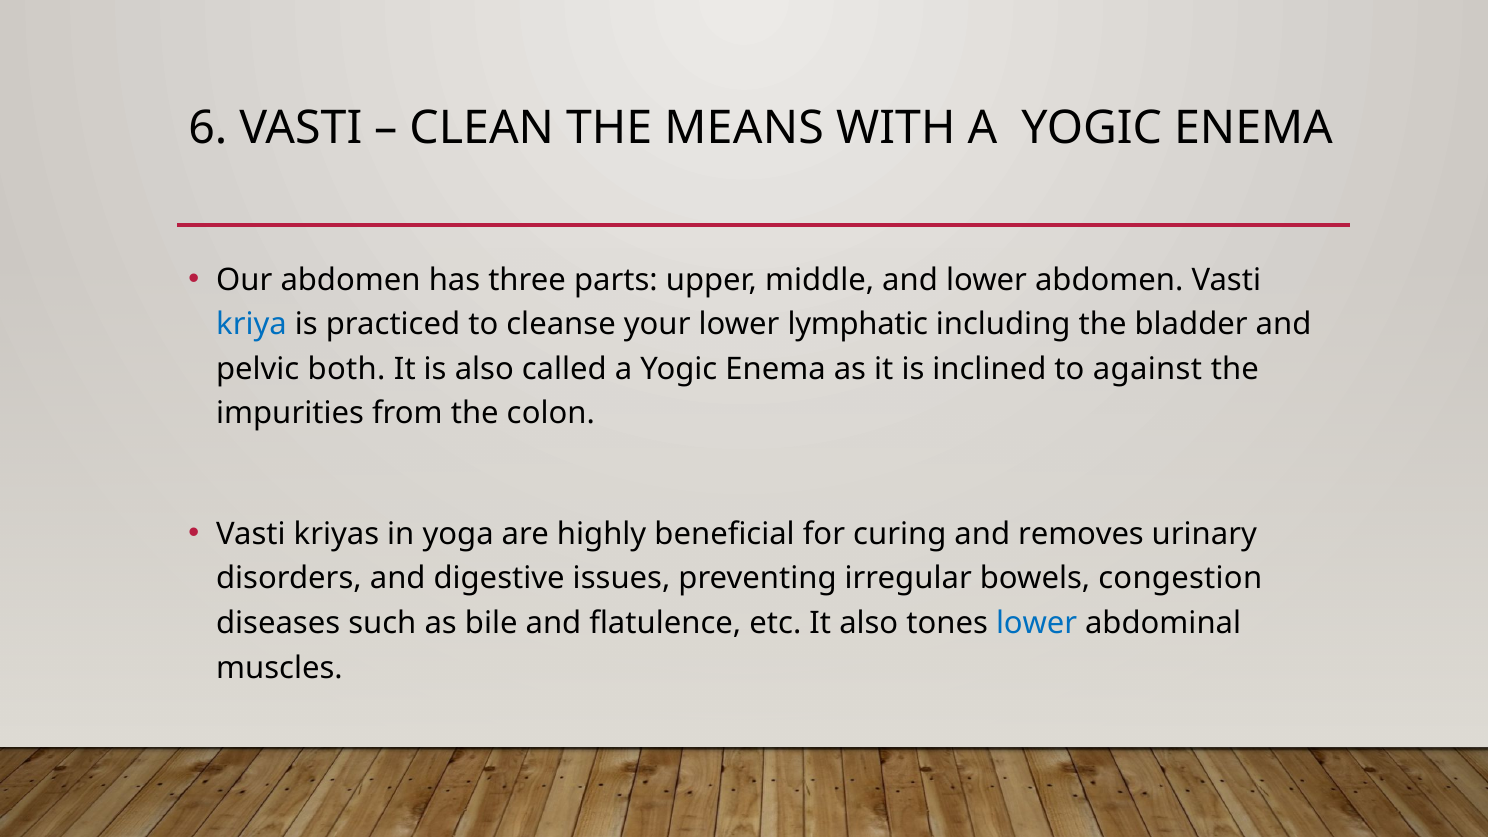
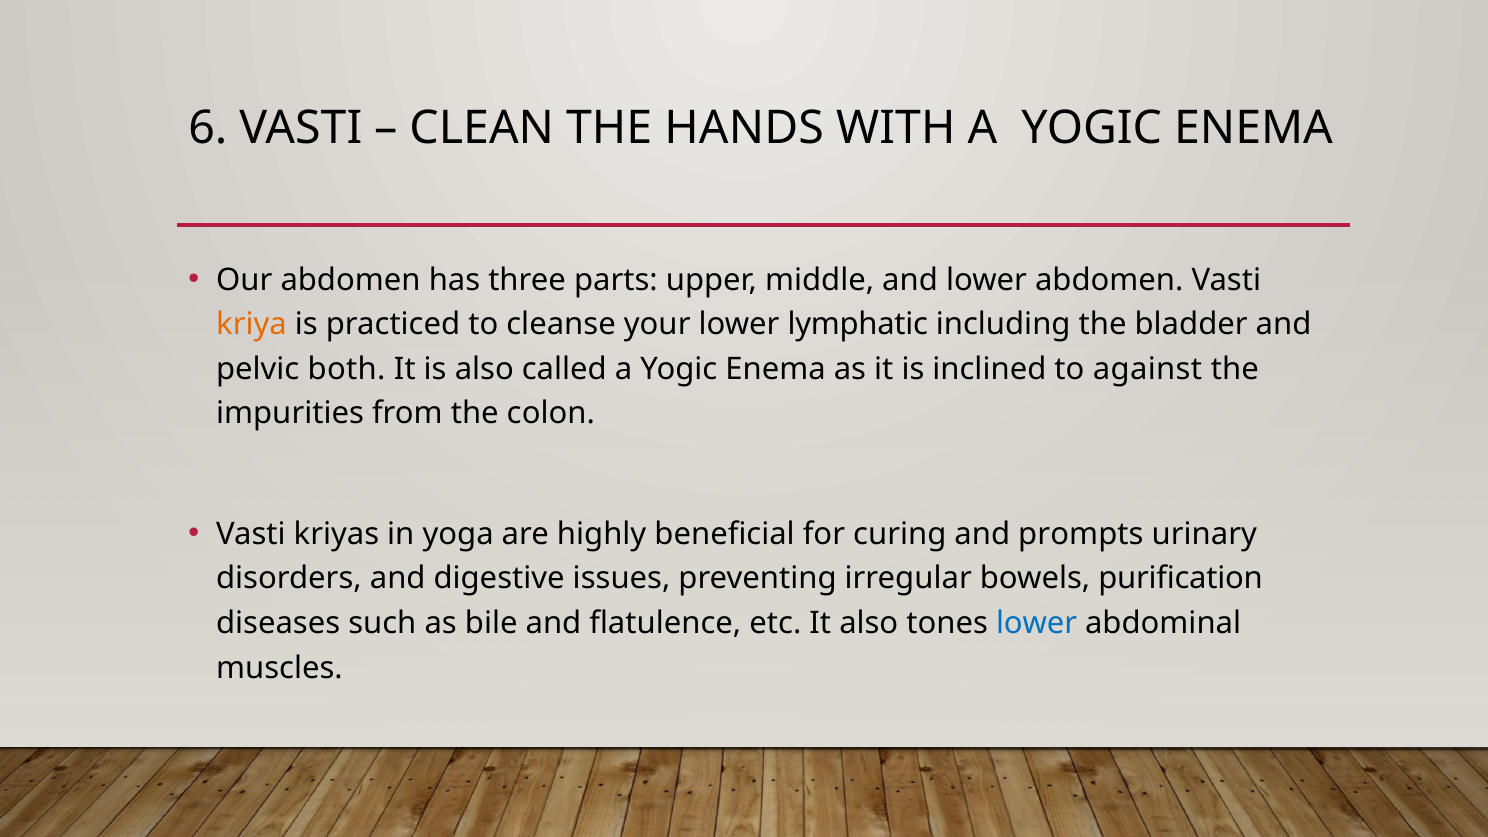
MEANS: MEANS -> HANDS (744, 129)
kriya colour: blue -> orange (252, 324)
removes: removes -> prompts (1081, 534)
congestion: congestion -> purification (1181, 579)
